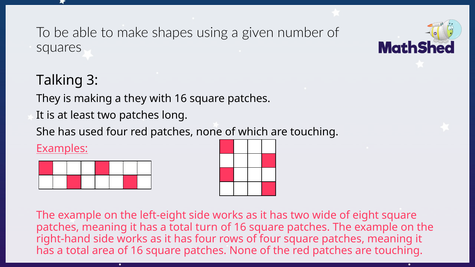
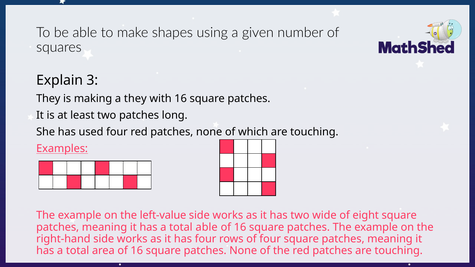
Talking: Talking -> Explain (60, 80)
left-eight: left-eight -> left-value (163, 216)
total turn: turn -> able (207, 227)
